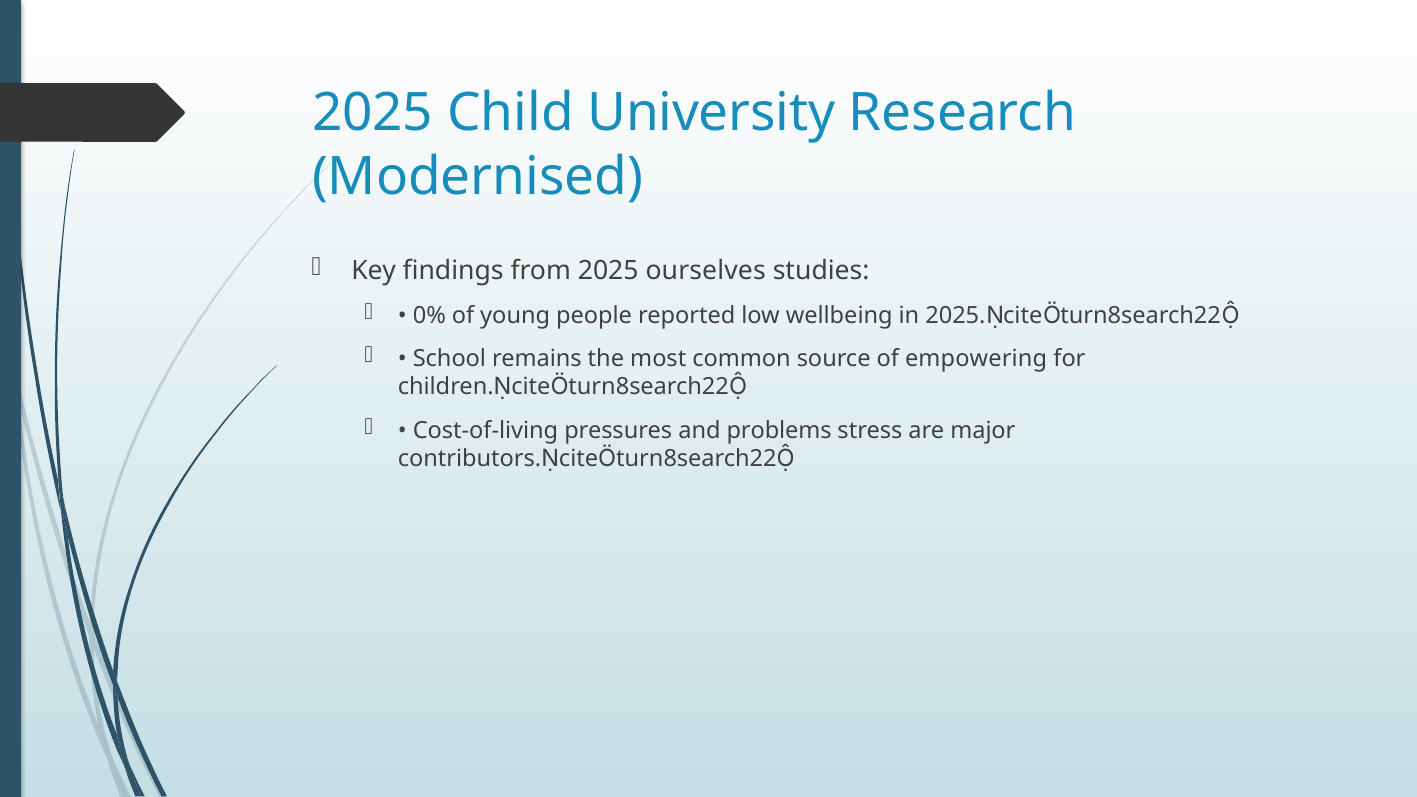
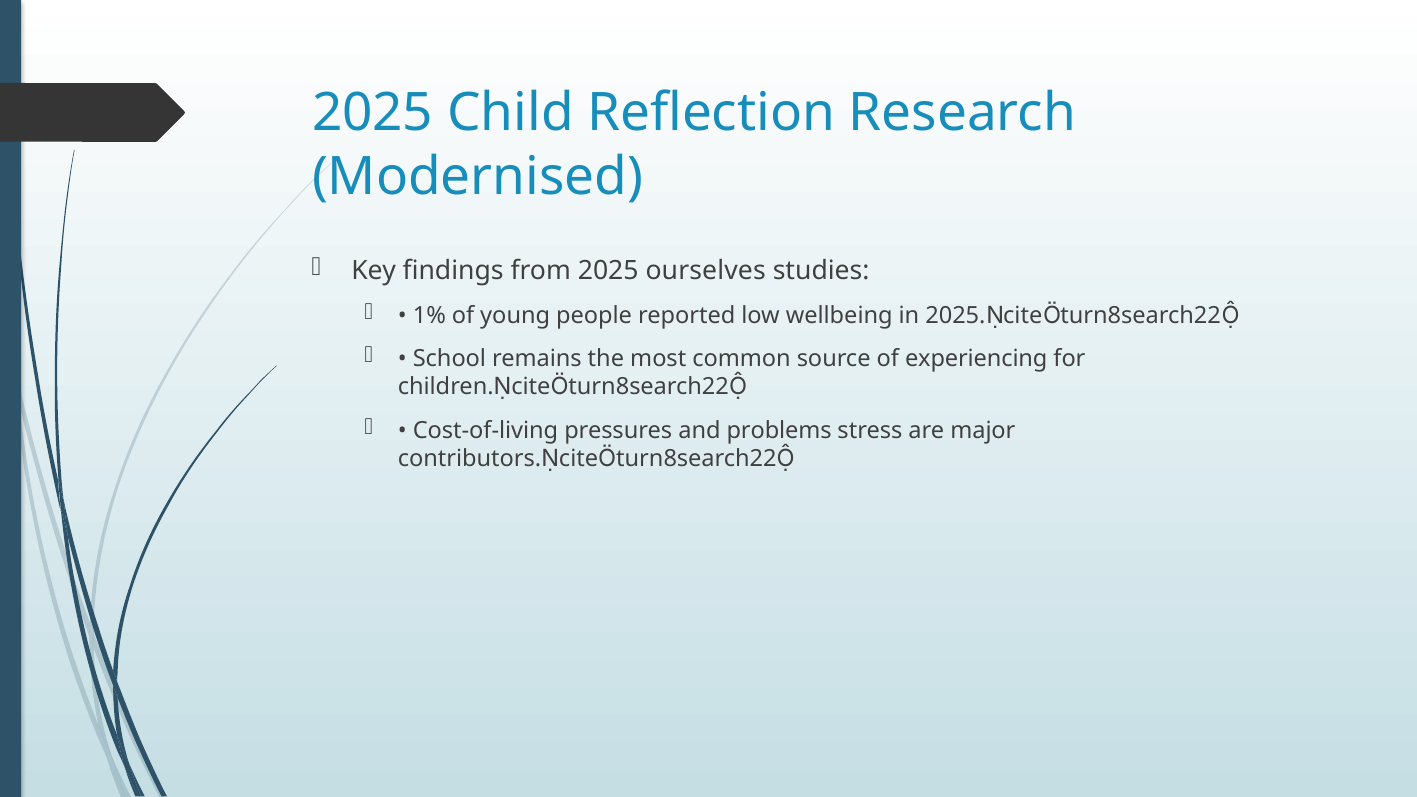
University: University -> Reflection (711, 113)
0%: 0% -> 1% (429, 316)
empowering: empowering -> experiencing (976, 359)
